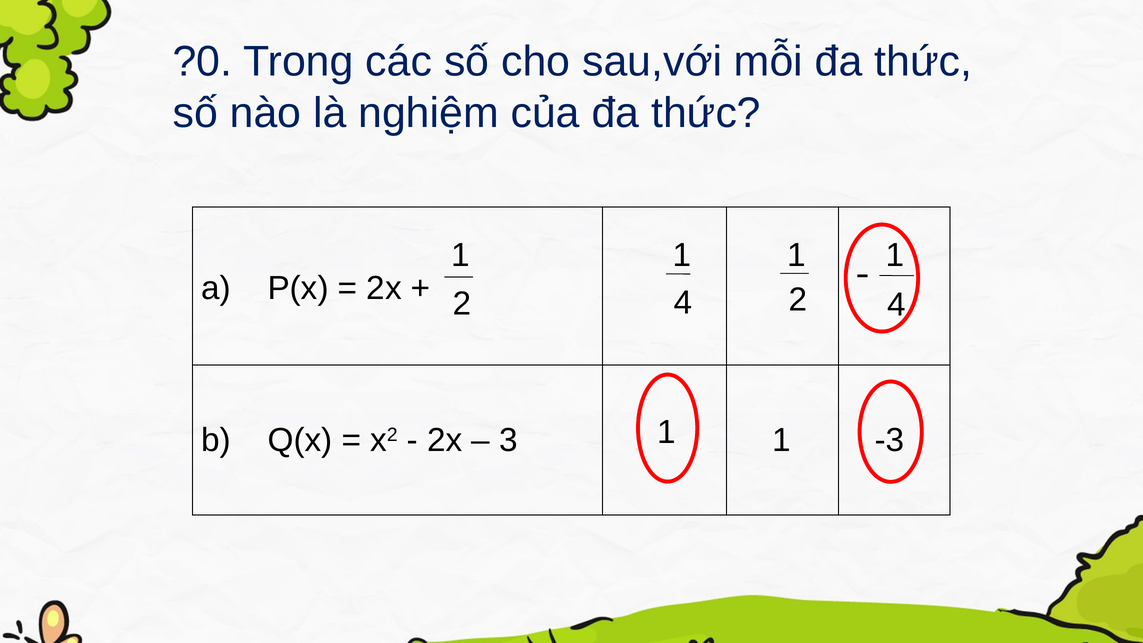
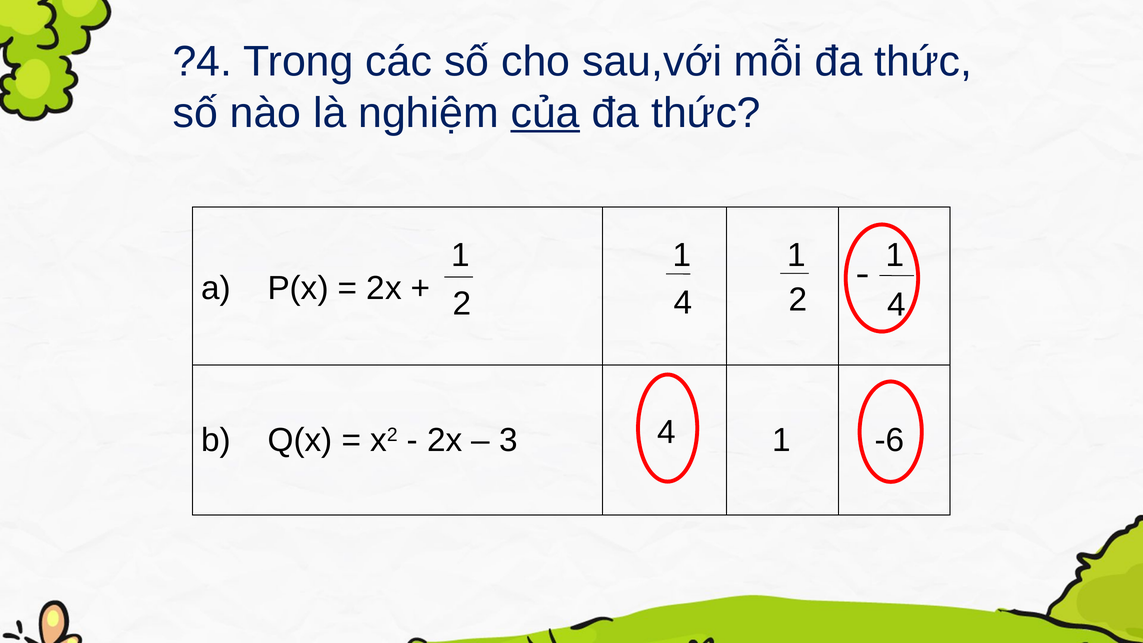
?0: ?0 -> ?4 (202, 61)
của underline: none -> present (545, 113)
3 1: 1 -> 4 (666, 432)
-3: -3 -> -6 (889, 441)
